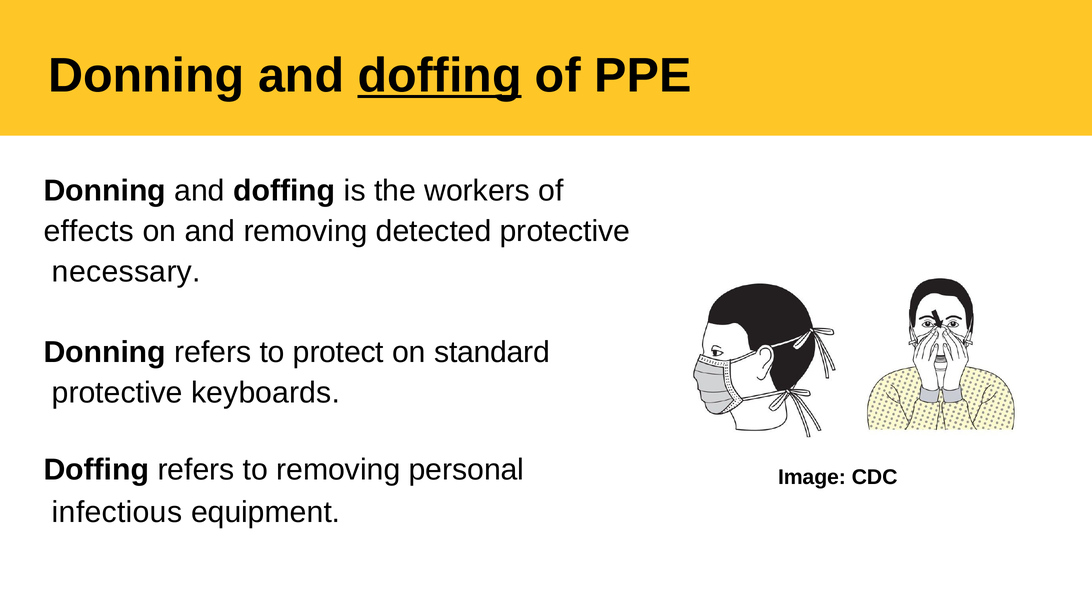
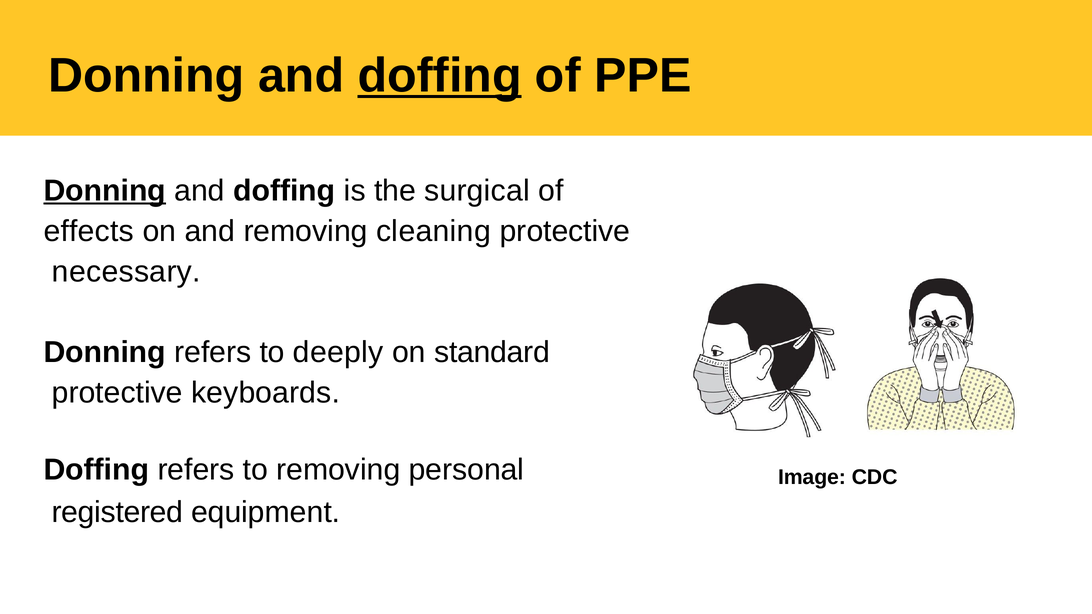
Donning underline: none -> present (105, 191)
workers: workers -> surgical (477, 191)
detected: detected -> cleaning (433, 231)
protect: protect -> deeply (338, 352)
infectious: infectious -> registered (117, 513)
